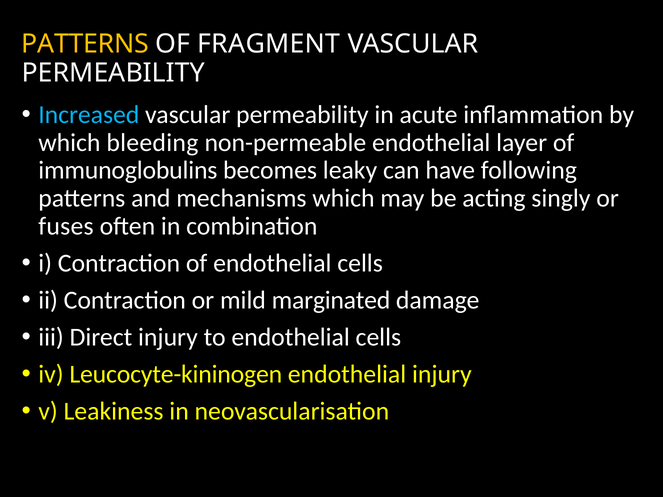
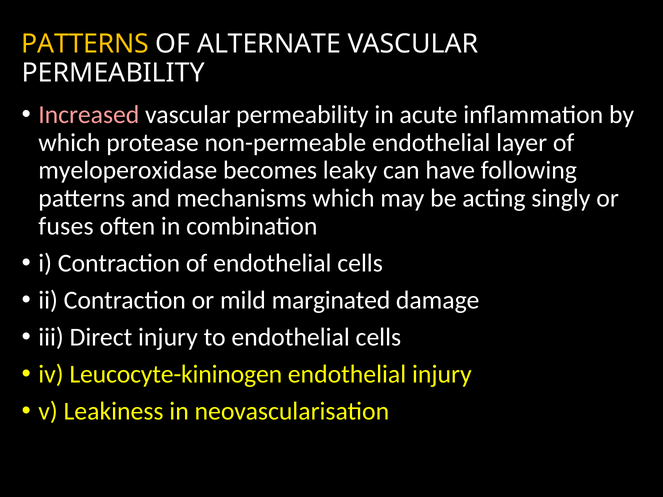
FRAGMENT: FRAGMENT -> ALTERNATE (269, 44)
Increased colour: light blue -> pink (89, 115)
bleeding: bleeding -> protease (153, 143)
immunoglobulins: immunoglobulins -> myeloperoxidase (128, 171)
